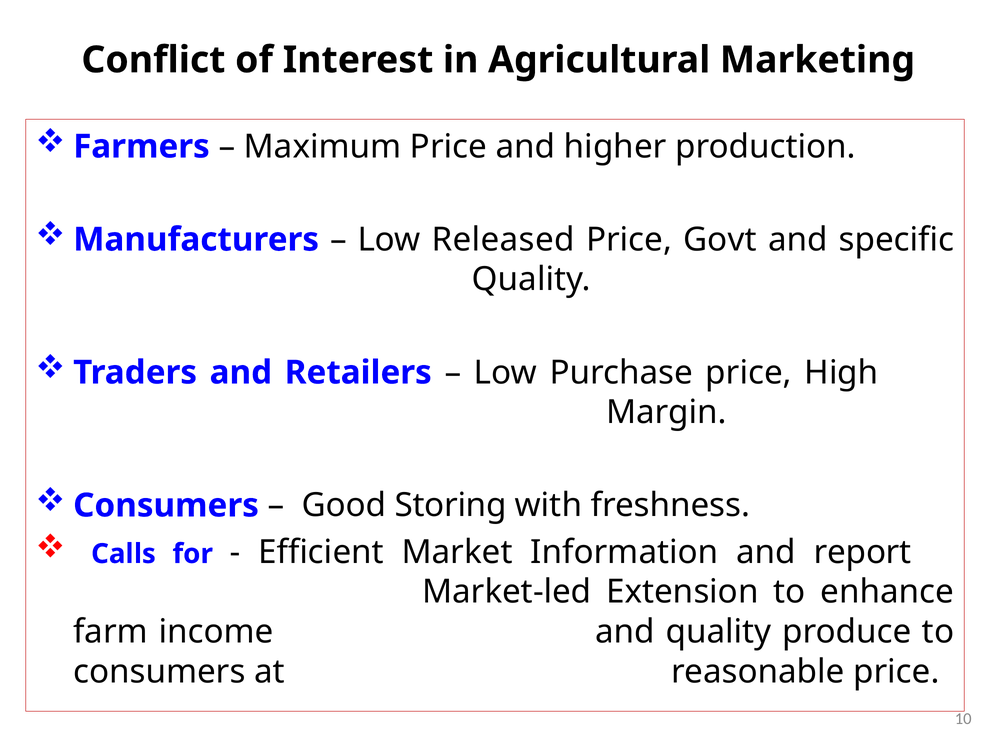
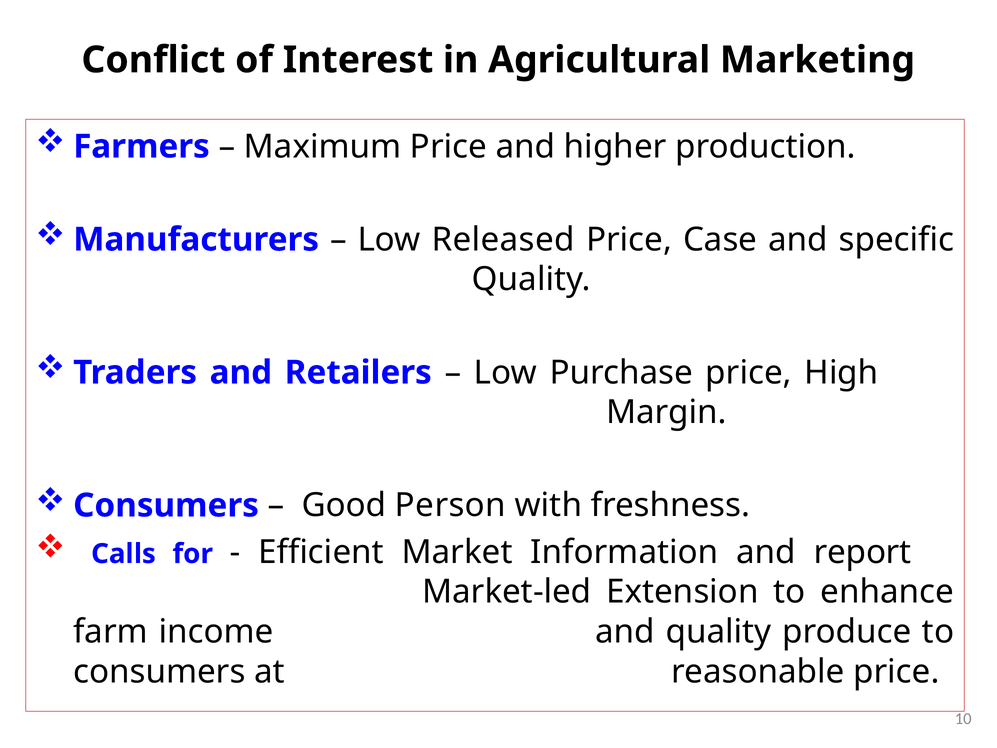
Govt: Govt -> Case (720, 240)
Storing: Storing -> Person (450, 505)
